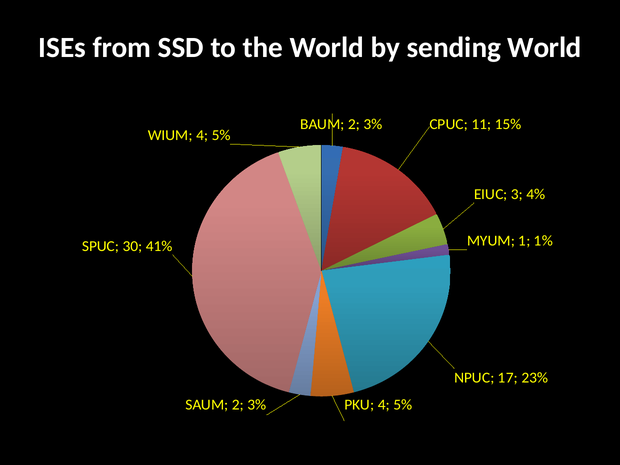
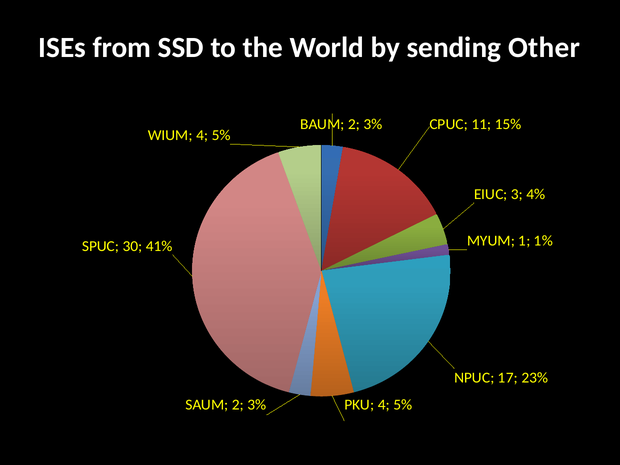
sending World: World -> Other (544, 48)
